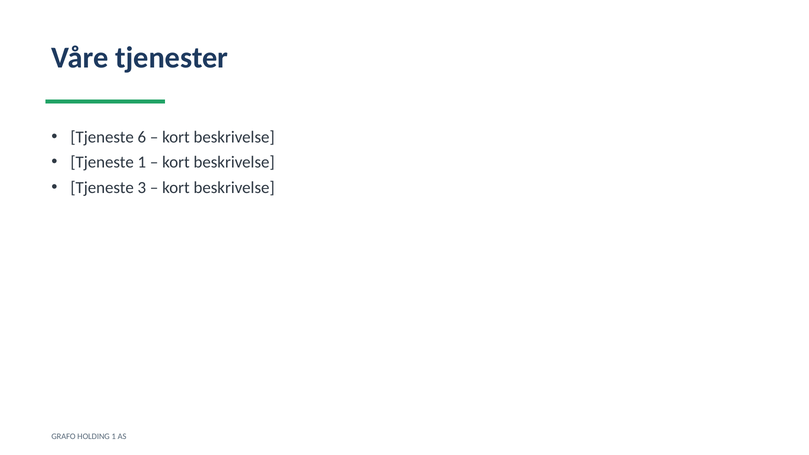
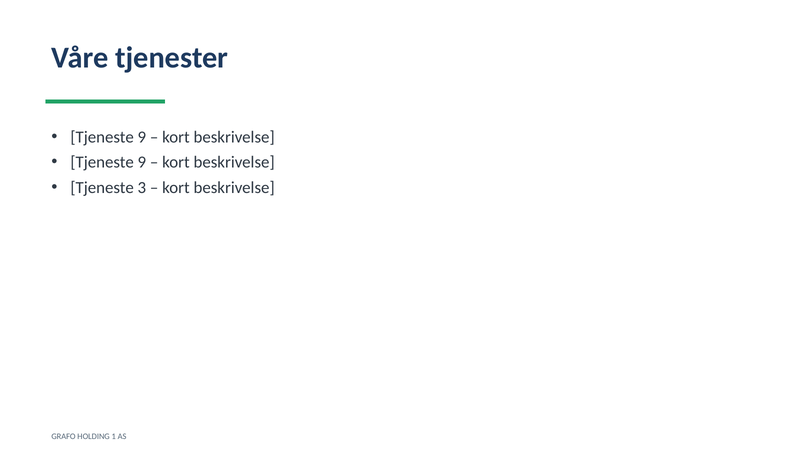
6: 6 -> 9 (142, 137)
1: 1 -> 9 (142, 162)
